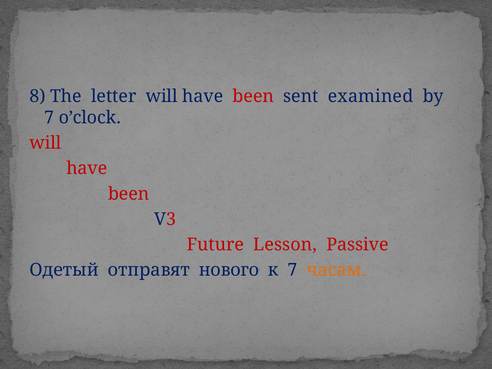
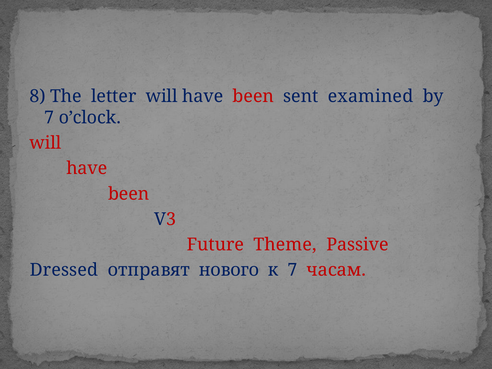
Lesson: Lesson -> Theme (285, 245)
Одетый: Одетый -> Dressed (64, 270)
часам colour: orange -> red (336, 270)
